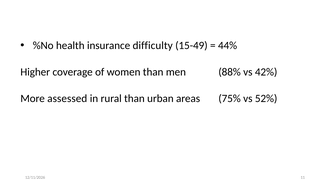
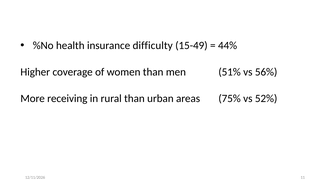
88%: 88% -> 51% (230, 72)
42%: 42% -> 56% (266, 72)
assessed: assessed -> receiving (67, 98)
